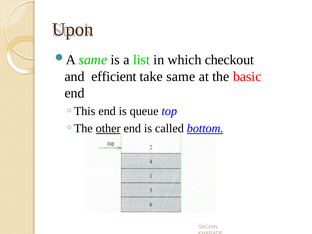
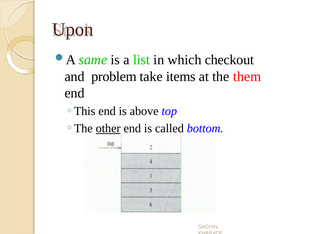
efficient: efficient -> problem (114, 76)
take same: same -> items (181, 76)
basic: basic -> them (247, 76)
queue: queue -> above (144, 111)
bottom underline: present -> none (205, 128)
